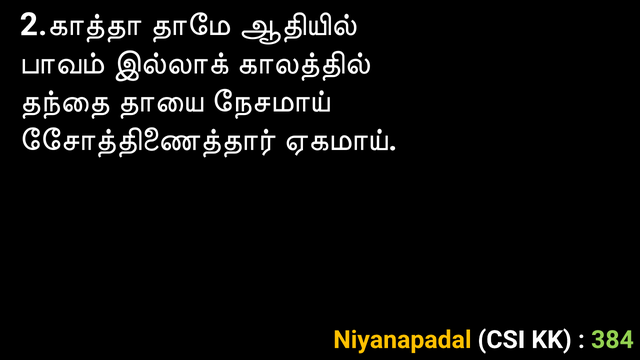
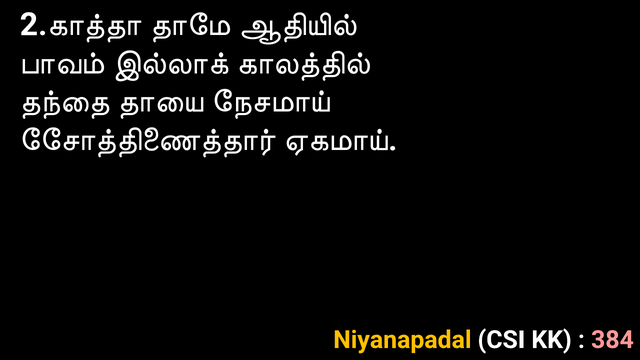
384 colour: light green -> pink (612, 340)
